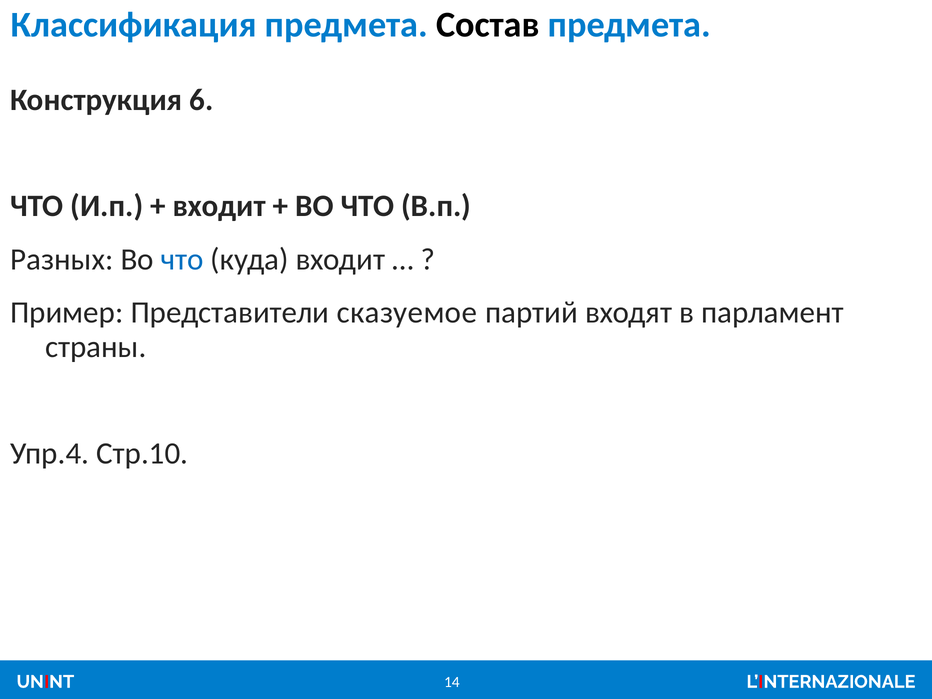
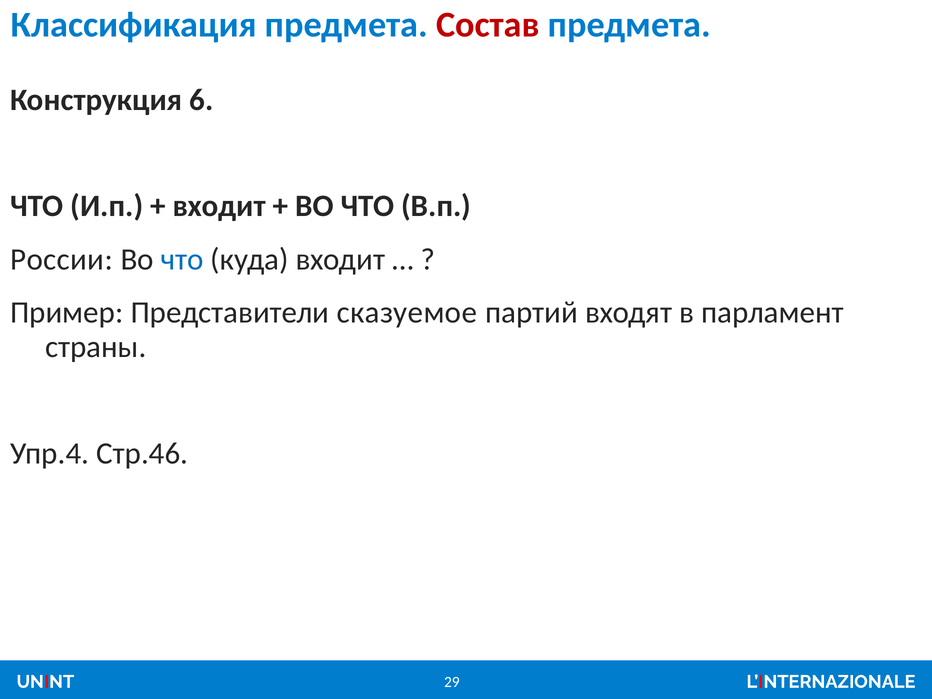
Состав colour: black -> red (488, 25)
Разных: Разных -> России (62, 259)
Стр.10: Стр.10 -> Стр.46 (142, 453)
14: 14 -> 29 (452, 682)
